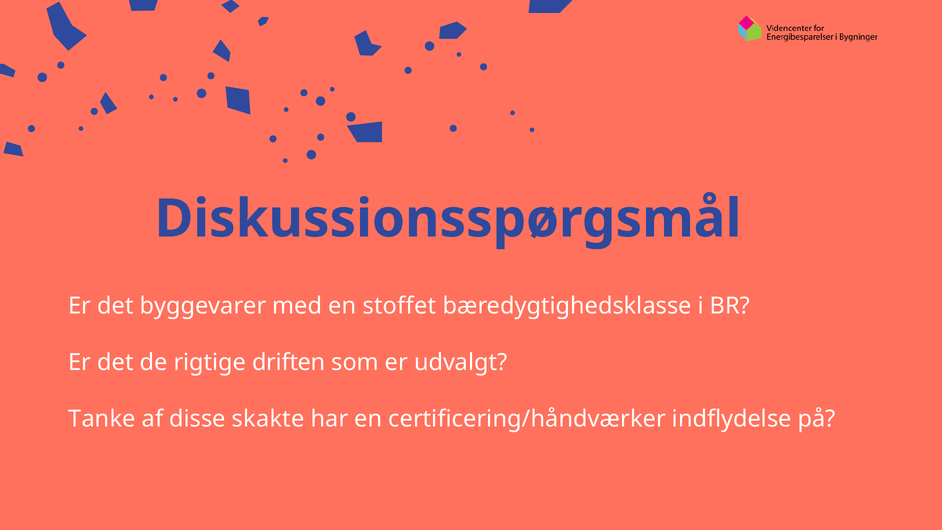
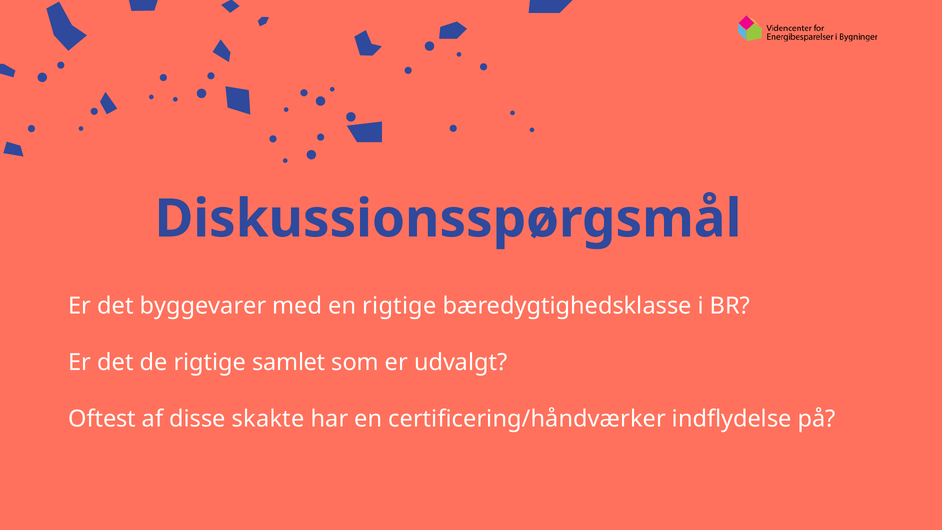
en stoffet: stoffet -> rigtige (399, 306)
driften: driften -> samlet (289, 363)
Tanke: Tanke -> Oftest (102, 419)
